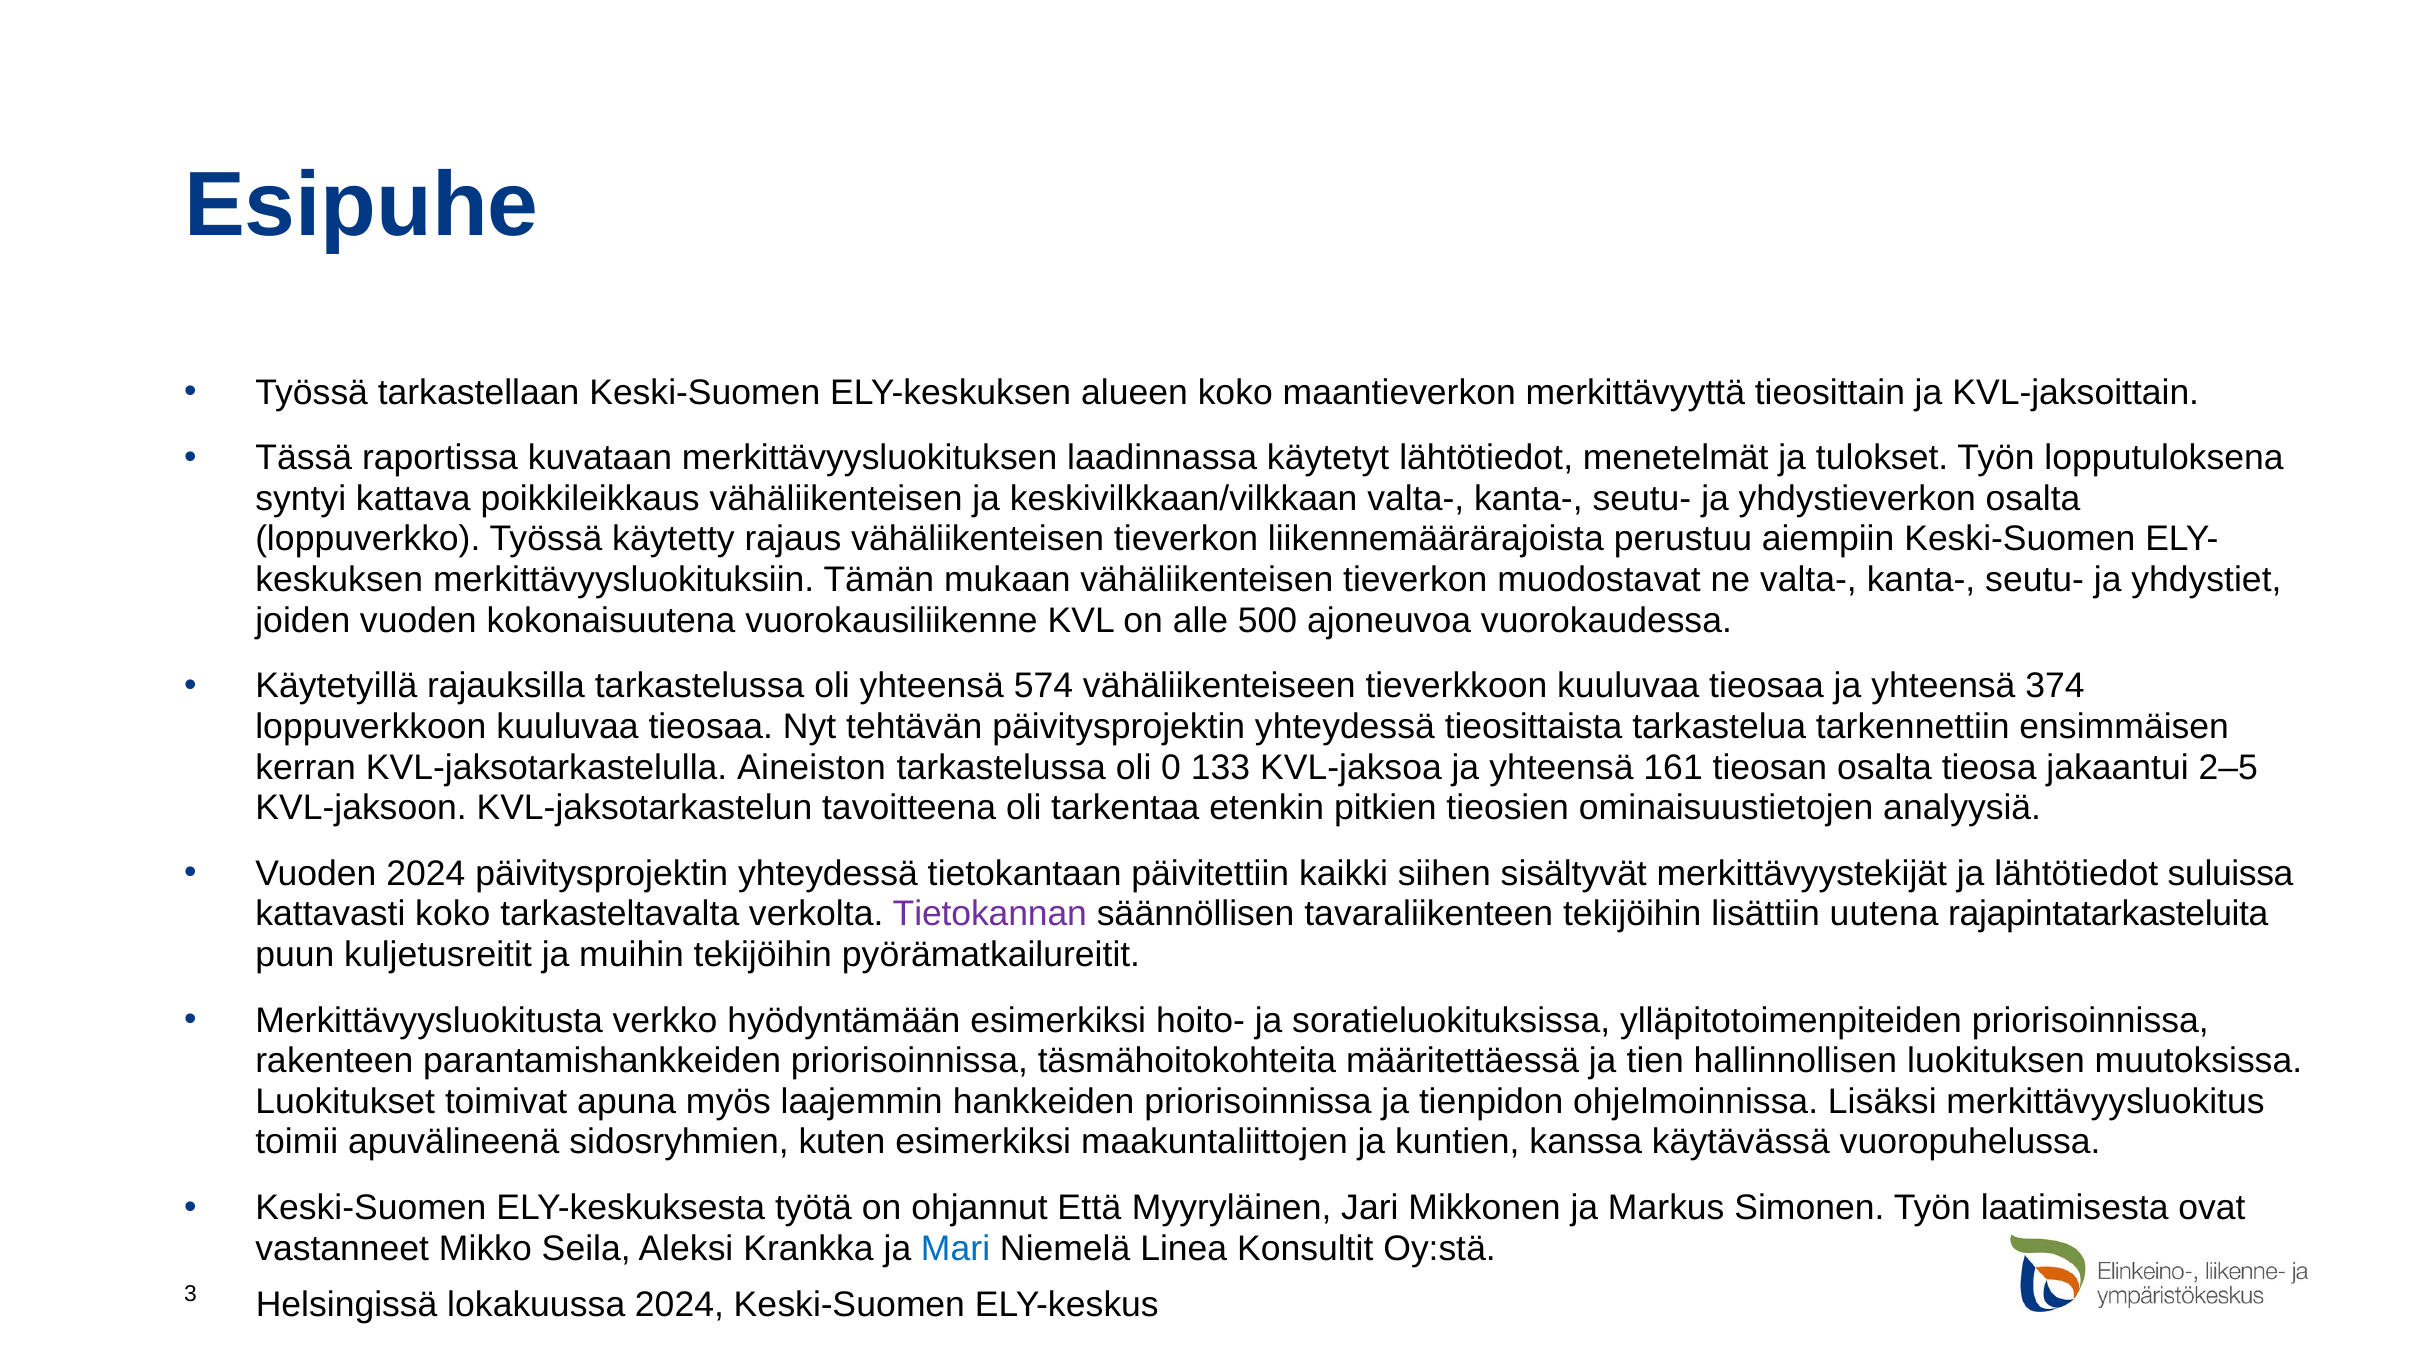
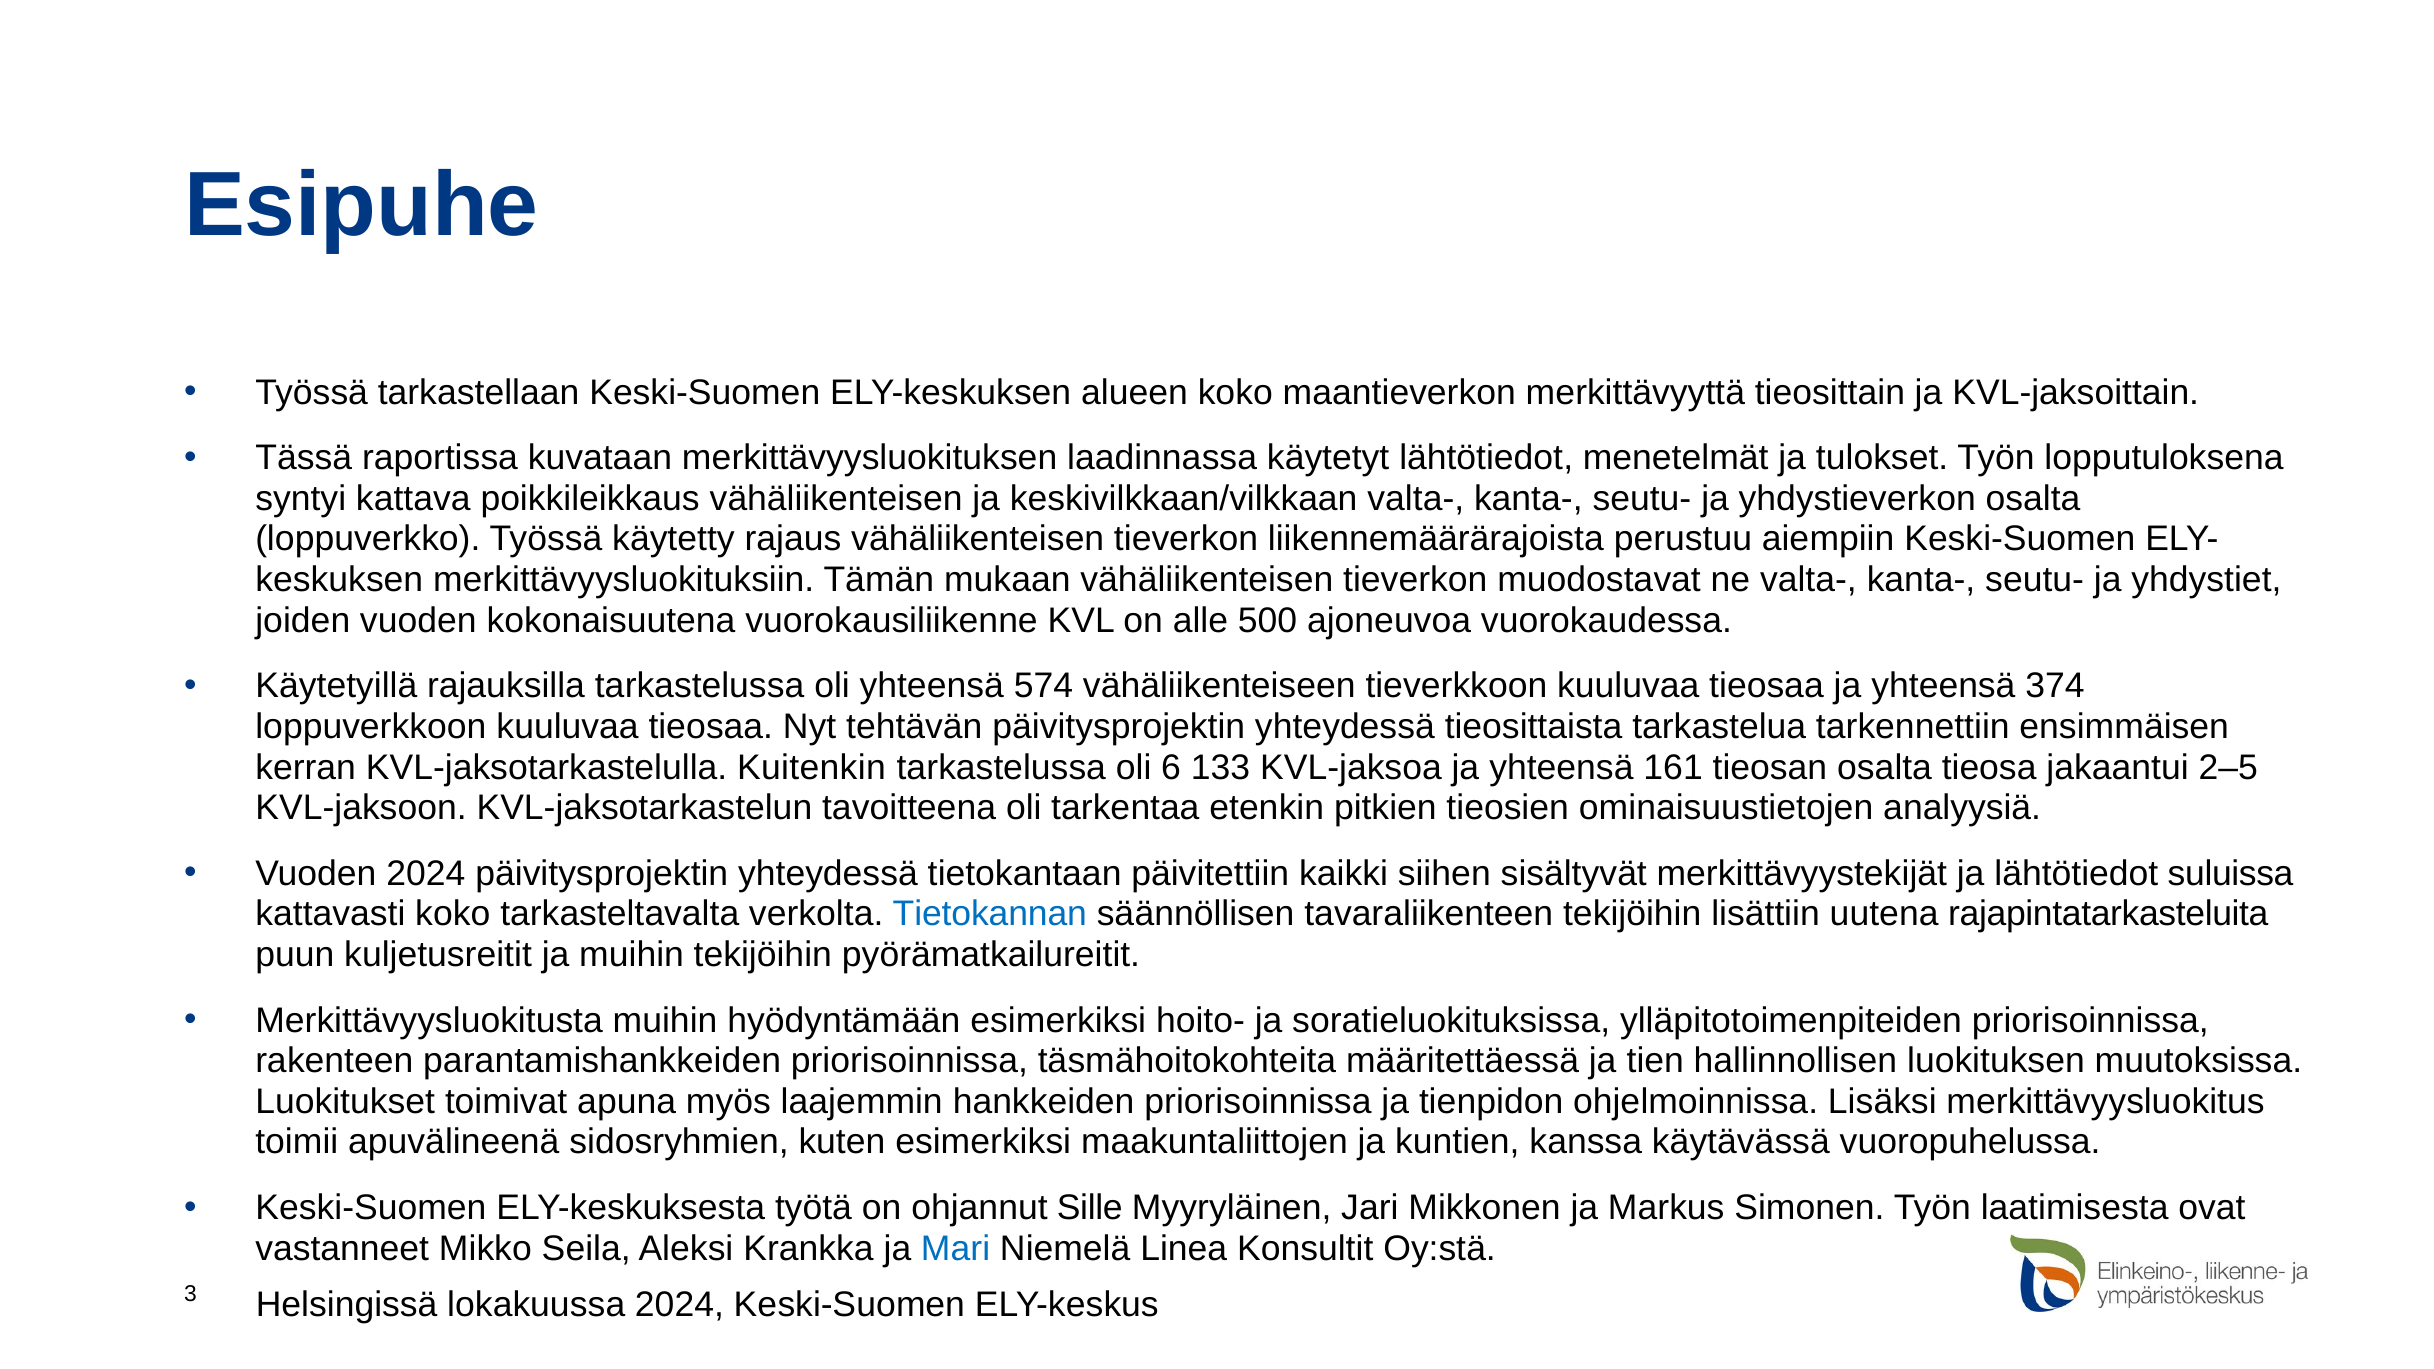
Aineiston: Aineiston -> Kuitenkin (811, 767)
0: 0 -> 6 (1171, 767)
Tietokannan colour: purple -> blue (990, 914)
Merkittävyysluokitusta verkko: verkko -> muihin (665, 1021)
Että: Että -> Sille (1090, 1208)
